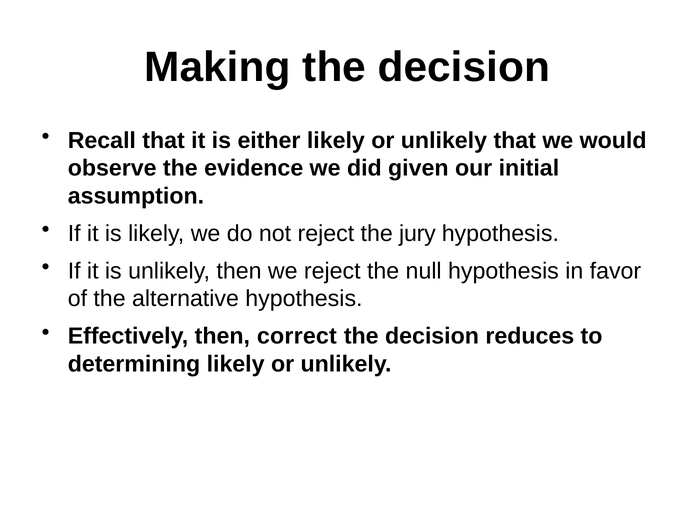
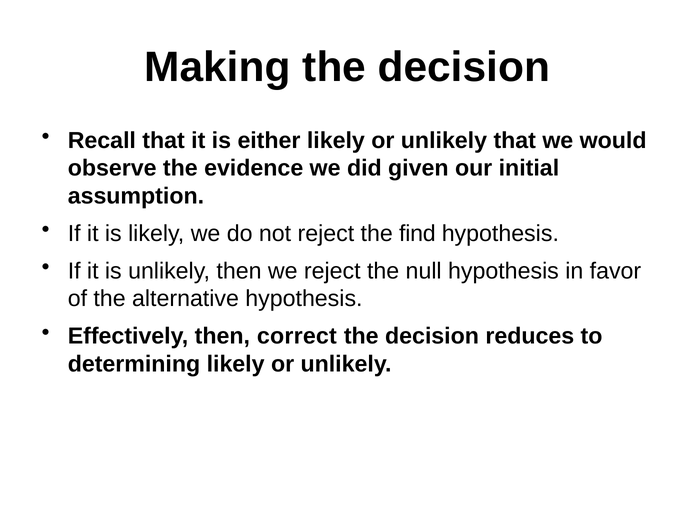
jury: jury -> find (417, 234)
